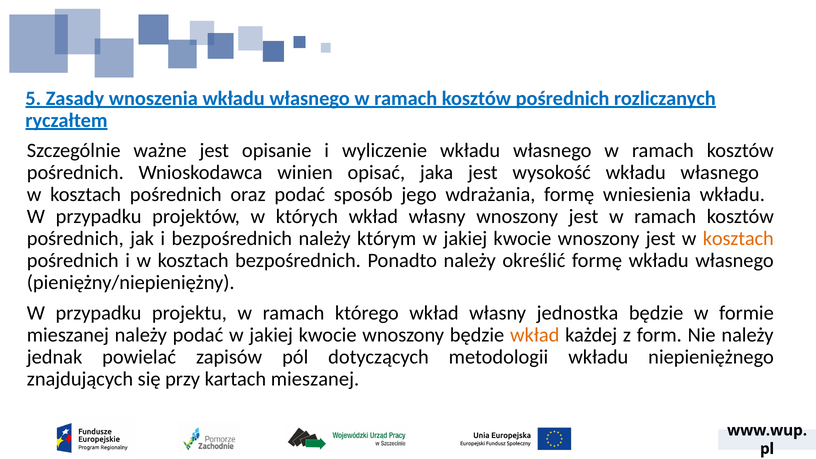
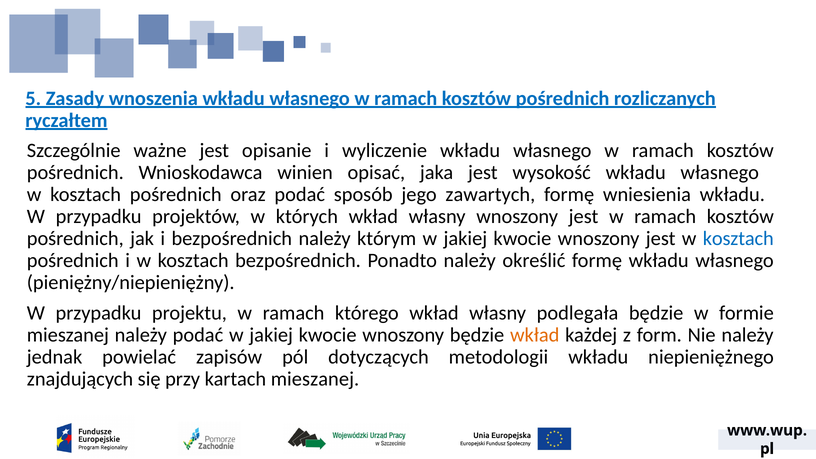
wdrażania: wdrażania -> zawartych (490, 194)
kosztach colour: orange -> blue (738, 238)
jednostka: jednostka -> podlegała (577, 313)
